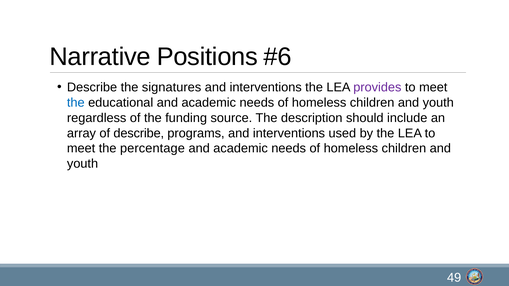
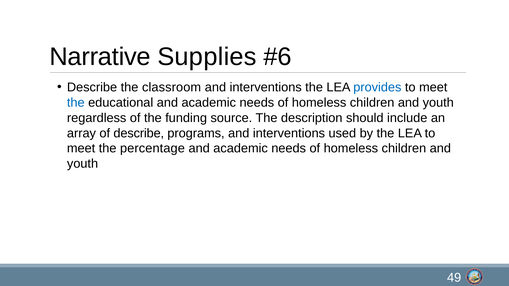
Positions: Positions -> Supplies (207, 57)
signatures: signatures -> classroom (172, 88)
provides colour: purple -> blue (377, 88)
